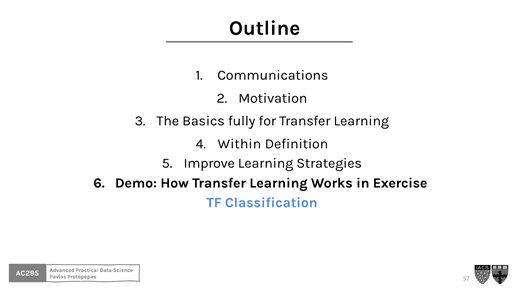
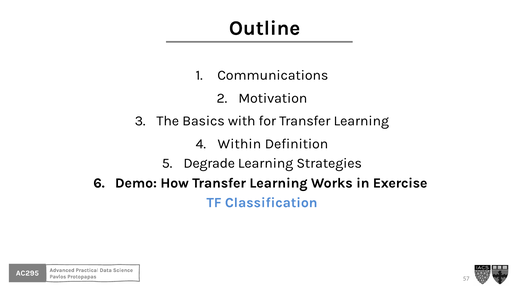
fully: fully -> with (242, 121)
Improve: Improve -> Degrade (209, 163)
